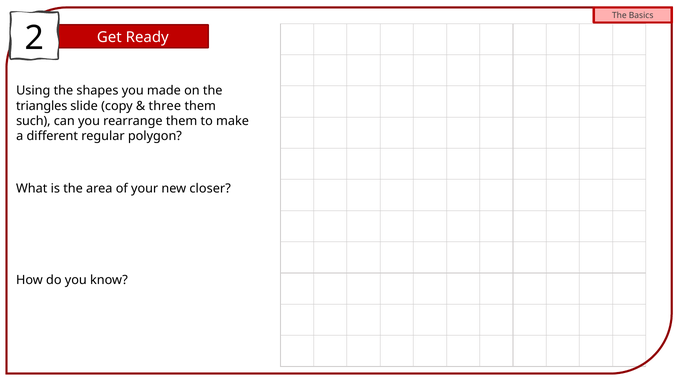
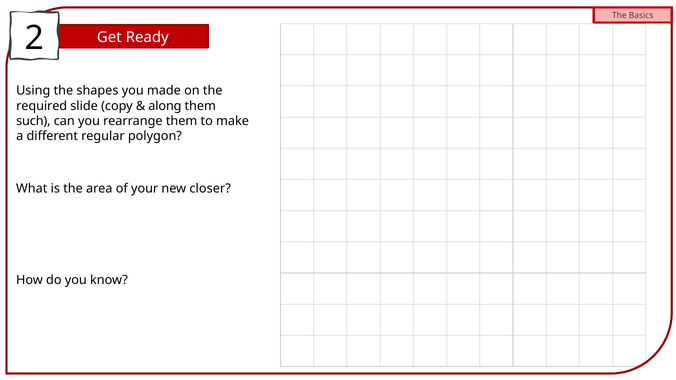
triangles: triangles -> required (42, 106)
three: three -> along (165, 106)
